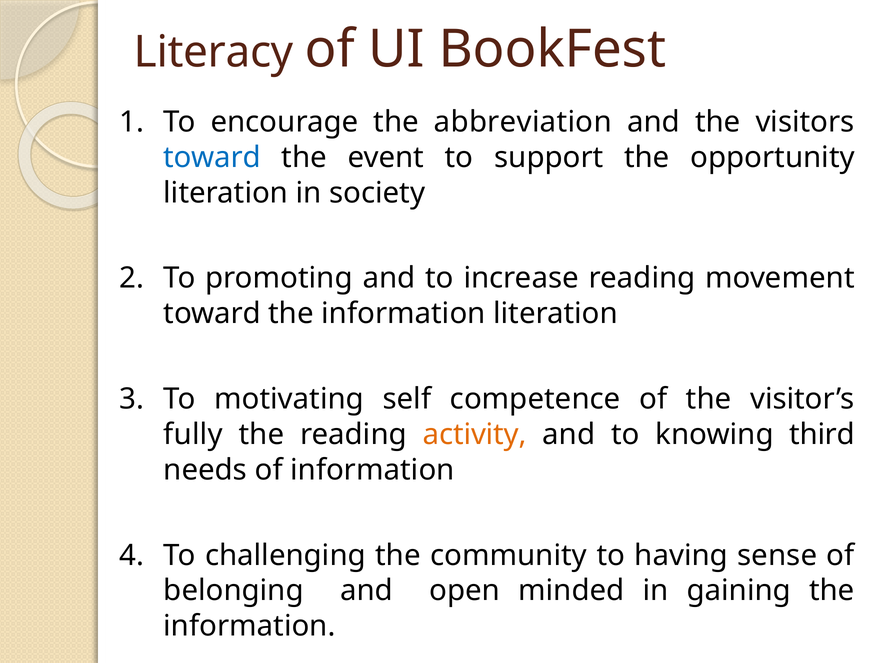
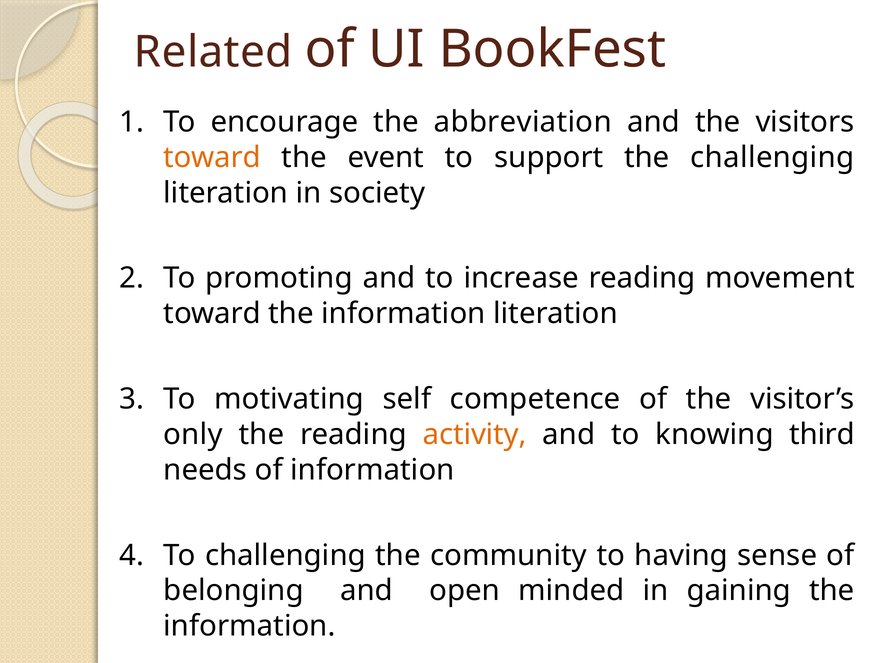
Literacy: Literacy -> Related (213, 52)
toward colour: blue -> orange (212, 157)
the opportunity: opportunity -> challenging (772, 157)
fully: fully -> only (193, 434)
